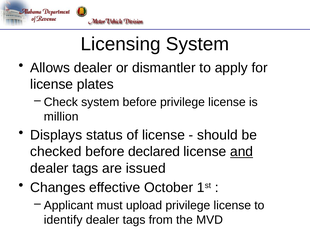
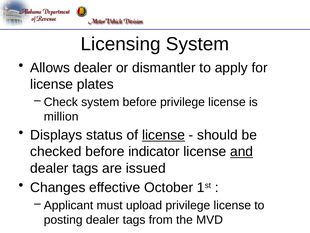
license underline: none -> present (163, 135)
declared: declared -> indicator (154, 151)
identify: identify -> posting (63, 219)
